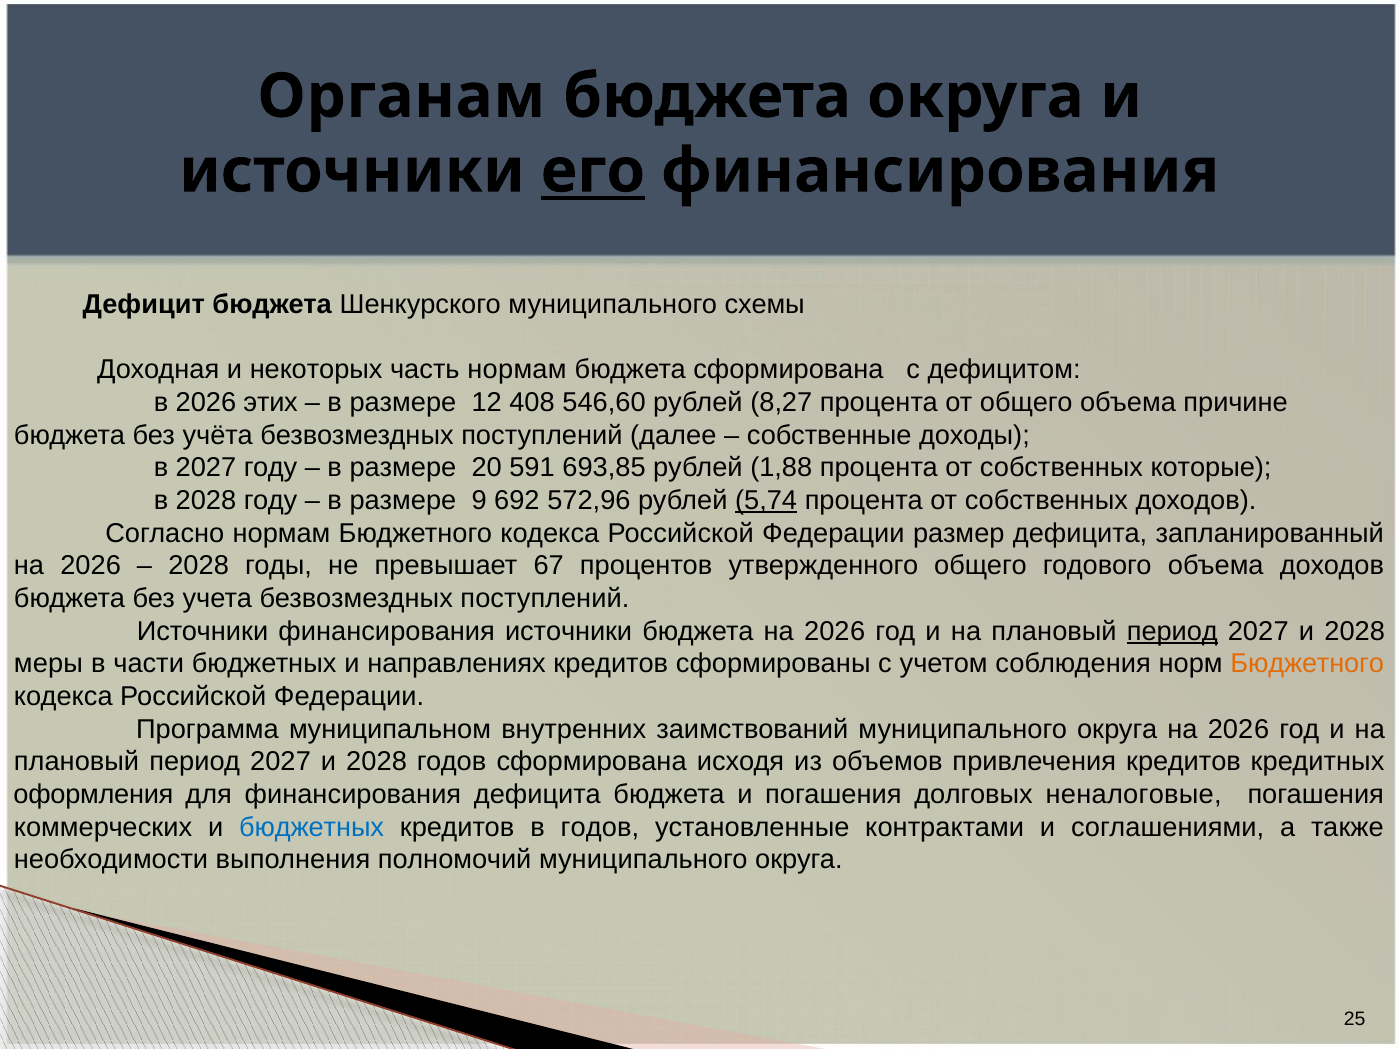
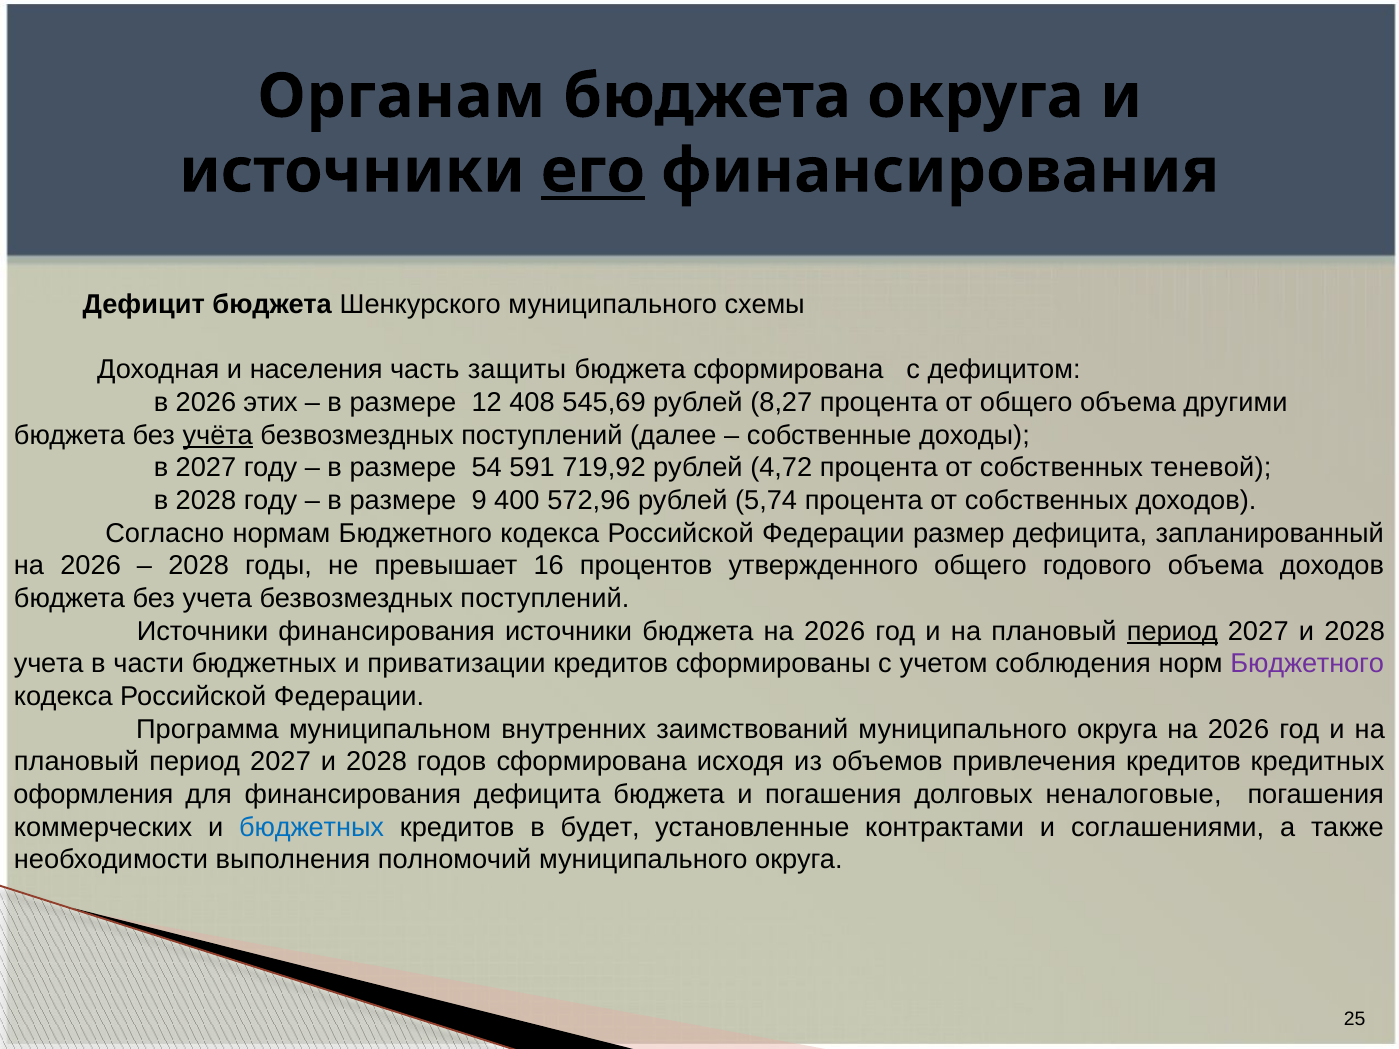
некоторых: некоторых -> населения (316, 370)
часть нормам: нормам -> защиты (517, 370)
546,60: 546,60 -> 545,69 (604, 403)
причине: причине -> другими (1236, 403)
учёта underline: none -> present (218, 435)
20: 20 -> 54 (487, 468)
693,85: 693,85 -> 719,92 (604, 468)
1,88: 1,88 -> 4,72 (781, 468)
которые: которые -> теневой (1211, 468)
692: 692 -> 400 (517, 501)
5,74 underline: present -> none (766, 501)
67: 67 -> 16 (549, 566)
меры: меры -> учета (49, 664)
направлениях: направлениях -> приватизации (456, 664)
Бюджетного colour: orange -> purple (1307, 664)
в годов: годов -> будет (600, 827)
